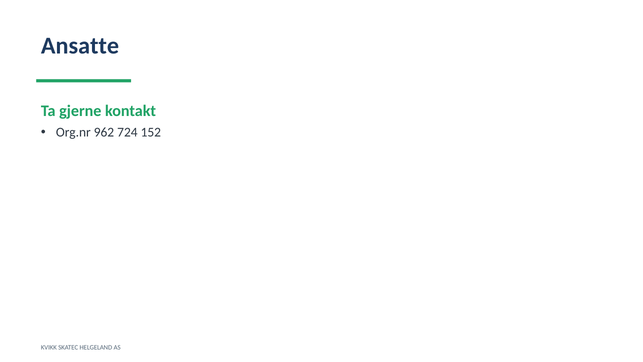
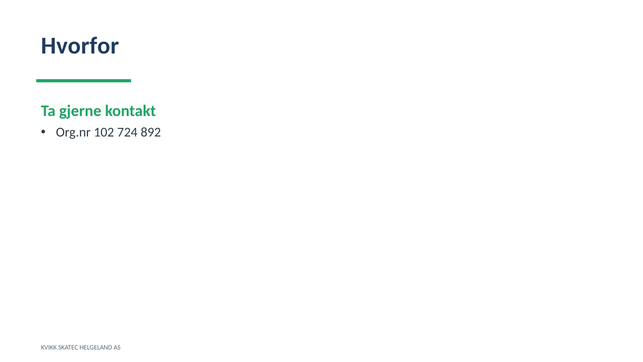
Ansatte: Ansatte -> Hvorfor (80, 46)
962: 962 -> 102 (104, 132)
152: 152 -> 892 (151, 132)
